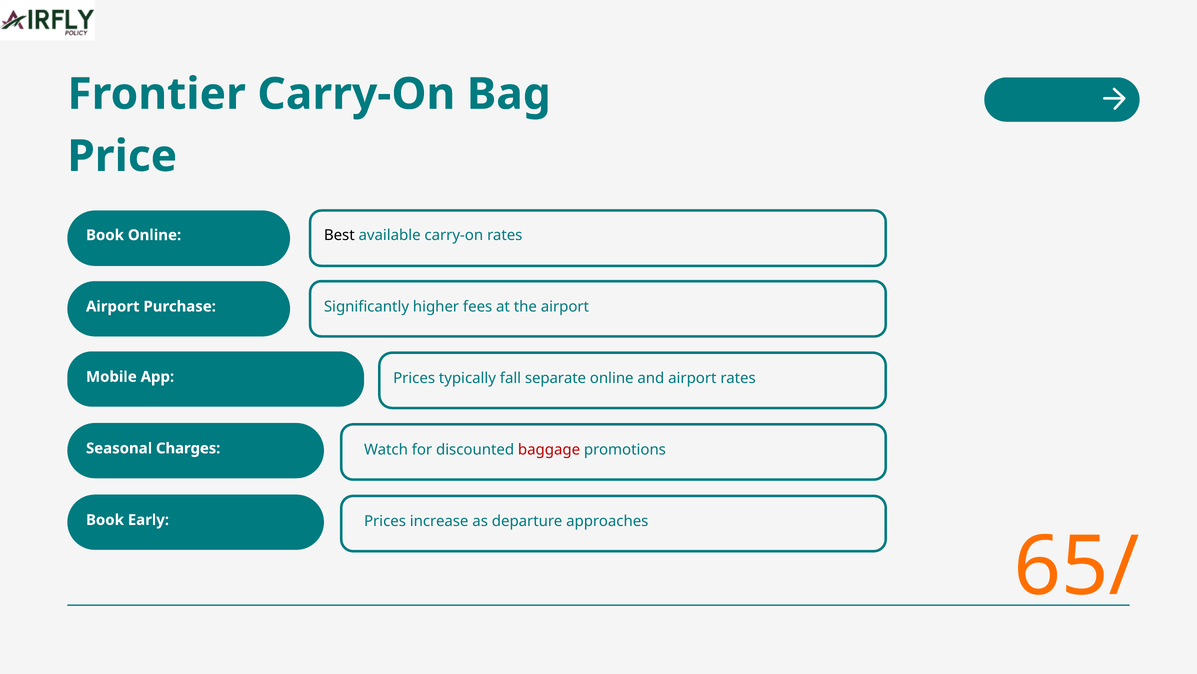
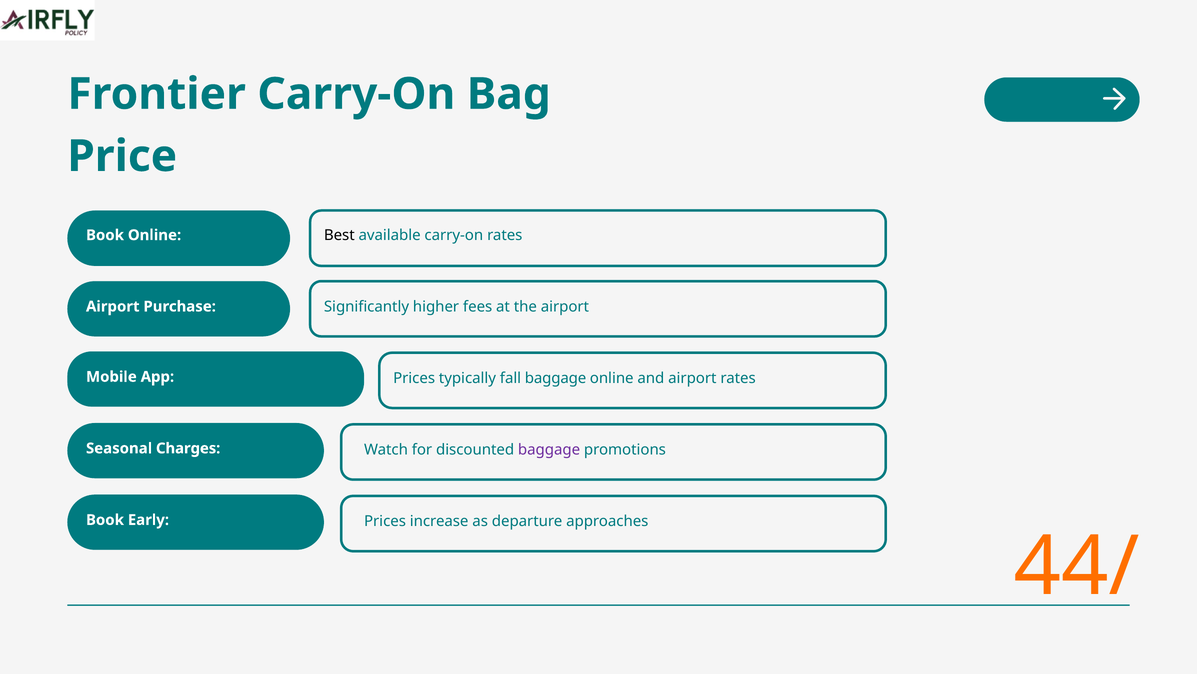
fall separate: separate -> baggage (556, 378)
baggage colour: red -> purple (549, 449)
65/: 65/ -> 44/ (1077, 566)
